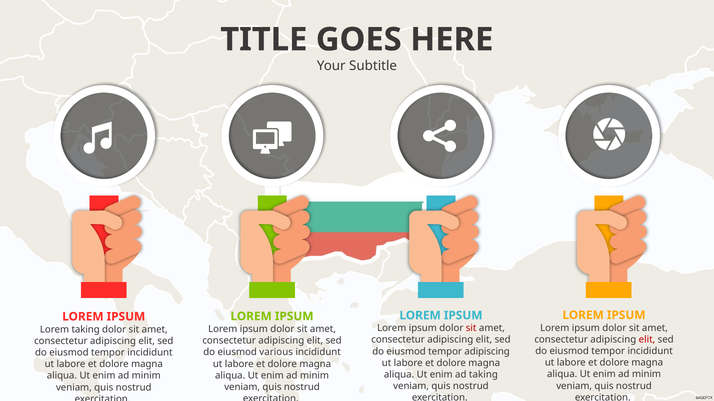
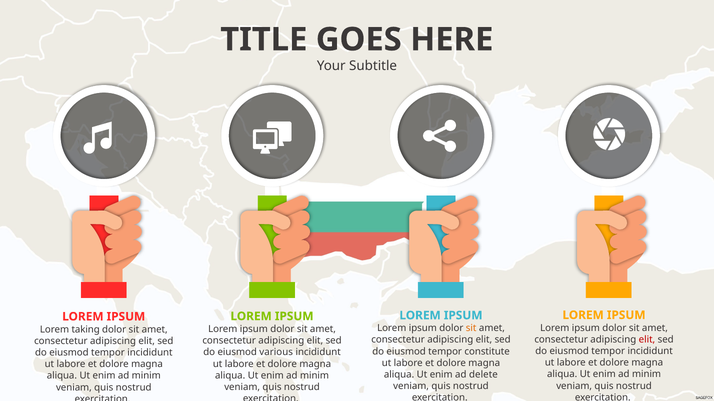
sit colour: red -> orange (471, 329)
tempor adipiscing: adipiscing -> constitute (487, 352)
ad taking: taking -> delete (483, 375)
